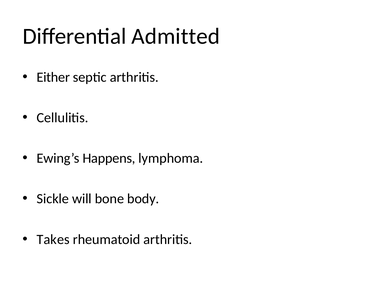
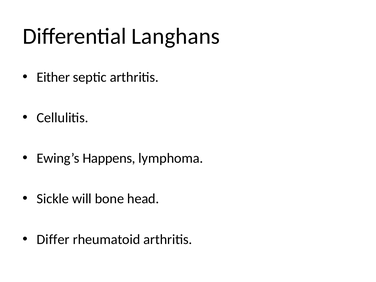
Admitted: Admitted -> Langhans (176, 36)
body: body -> head (143, 199)
Takes: Takes -> Differ (53, 239)
